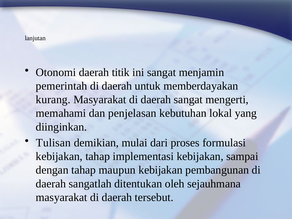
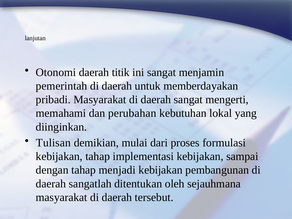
kurang: kurang -> pribadi (53, 100)
penjelasan: penjelasan -> perubahan (132, 113)
maupun: maupun -> menjadi (117, 170)
